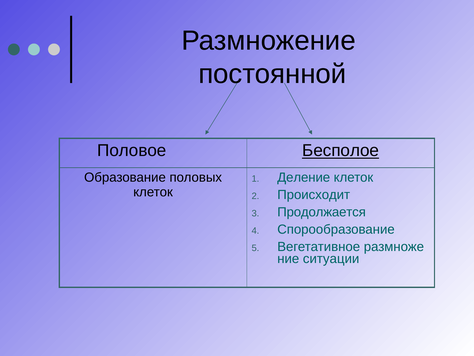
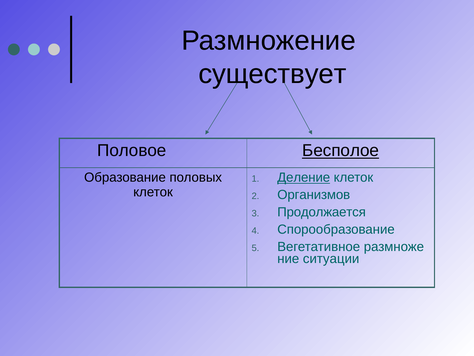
постоянной: постоянной -> существует (272, 74)
Деление underline: none -> present (304, 177)
Происходит: Происходит -> Организмов (314, 195)
